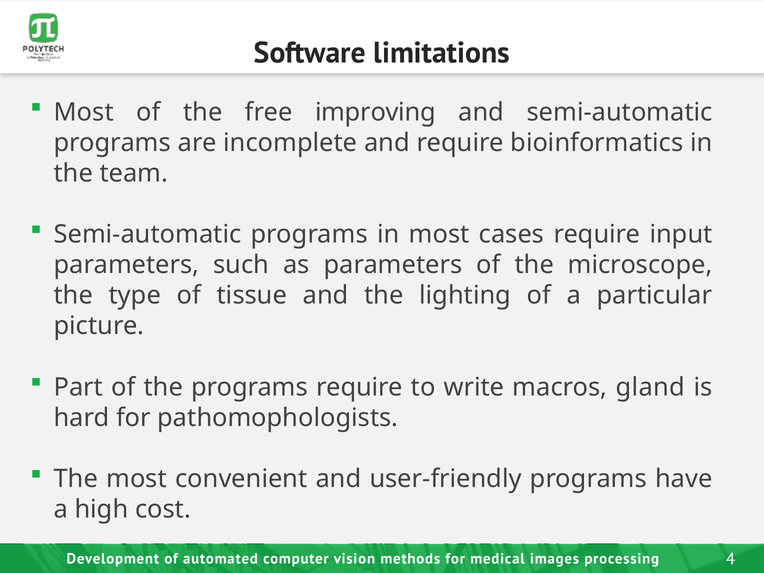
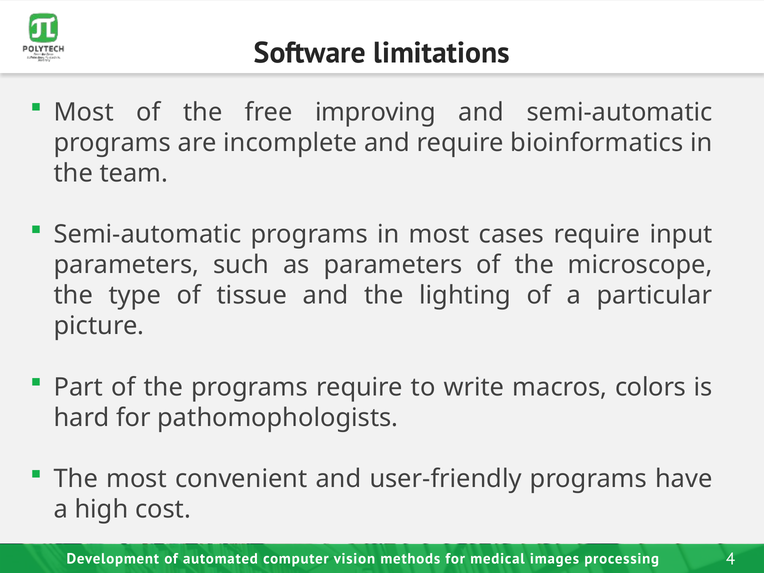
gland: gland -> colors (651, 387)
